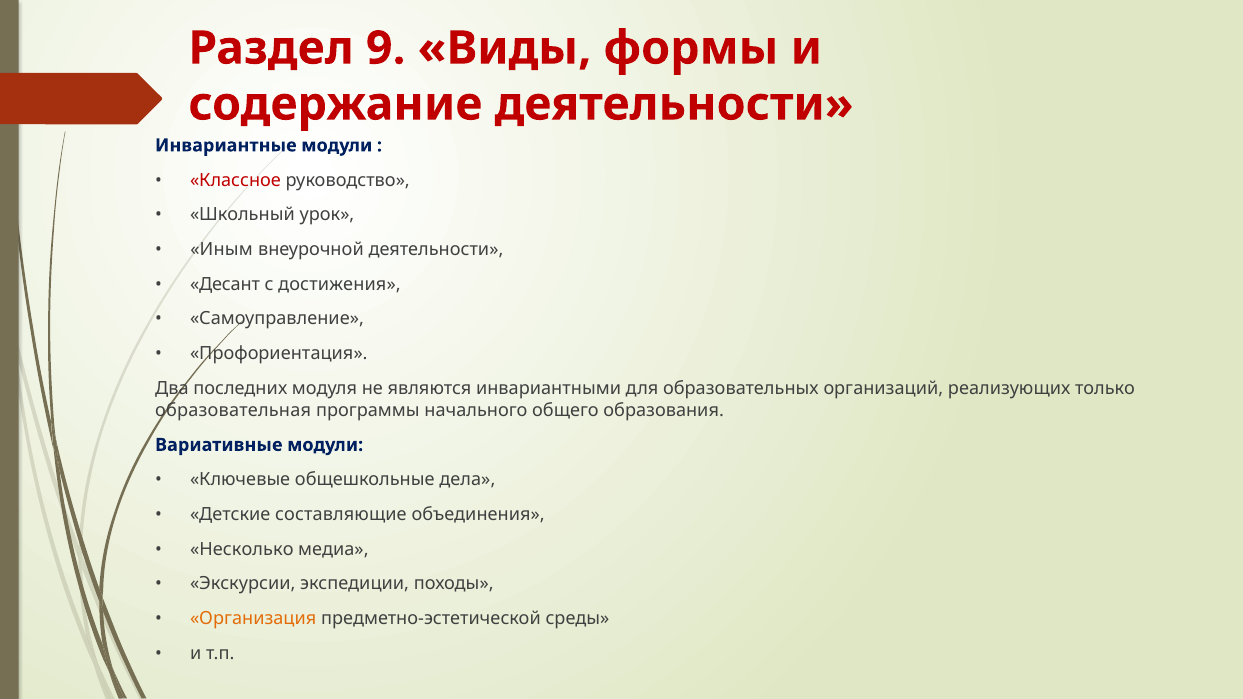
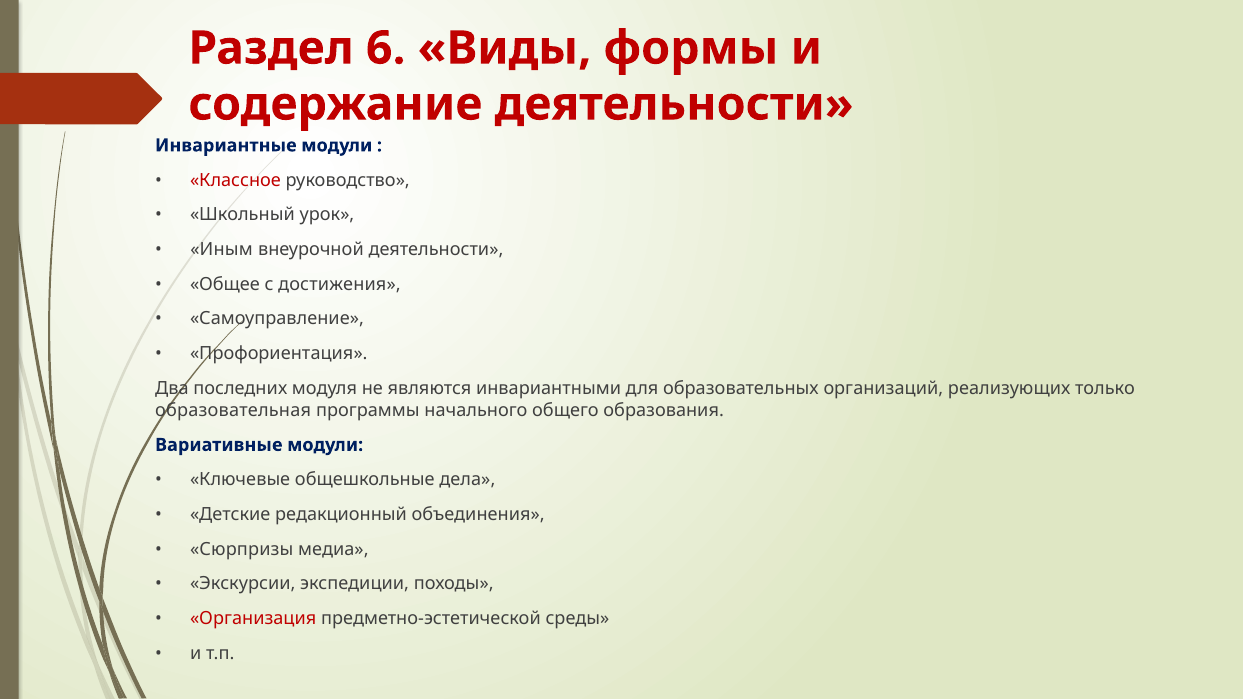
9: 9 -> 6 (386, 48)
Десант: Десант -> Общее (225, 284)
составляющие: составляющие -> редакционный (341, 514)
Несколько: Несколько -> Сюрпризы (242, 549)
Организация colour: orange -> red (253, 619)
